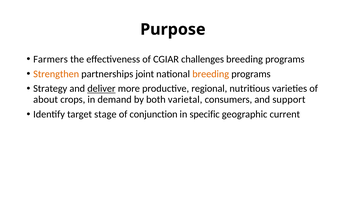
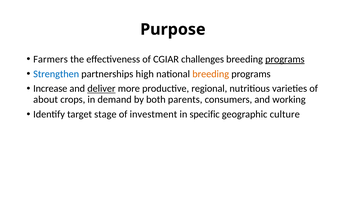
programs underline: none -> present (285, 59)
Strengthen colour: orange -> blue (56, 74)
joint: joint -> high (145, 74)
Strategy: Strategy -> Increase (50, 89)
varietal: varietal -> parents (185, 100)
support: support -> working (289, 100)
conjunction: conjunction -> investment (153, 114)
current: current -> culture (285, 114)
